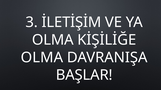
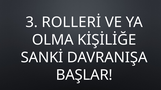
İLETİŞİM: İLETİŞİM -> ROLLERİ (71, 22)
OLMA: OLMA -> SANKİ (42, 58)
